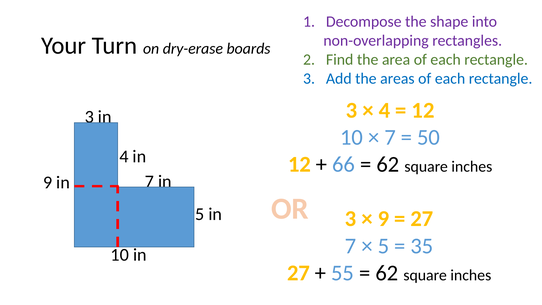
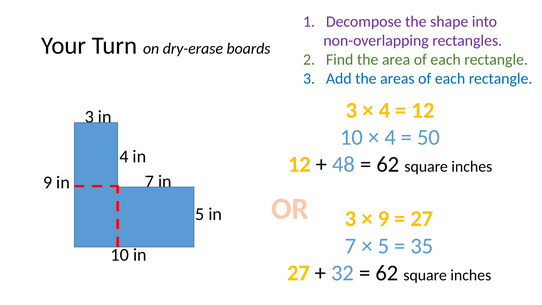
7: 7 -> 4 (390, 137)
66: 66 -> 48 (344, 164)
55: 55 -> 32 (343, 273)
